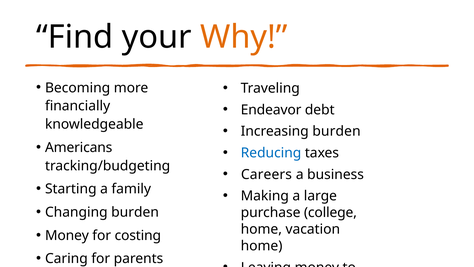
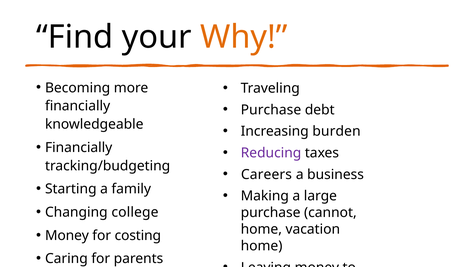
Endeavor: Endeavor -> Purchase (271, 110)
Americans: Americans -> Financially (79, 147)
Reducing colour: blue -> purple (271, 153)
Changing burden: burden -> college (135, 212)
college: college -> cannot (330, 212)
